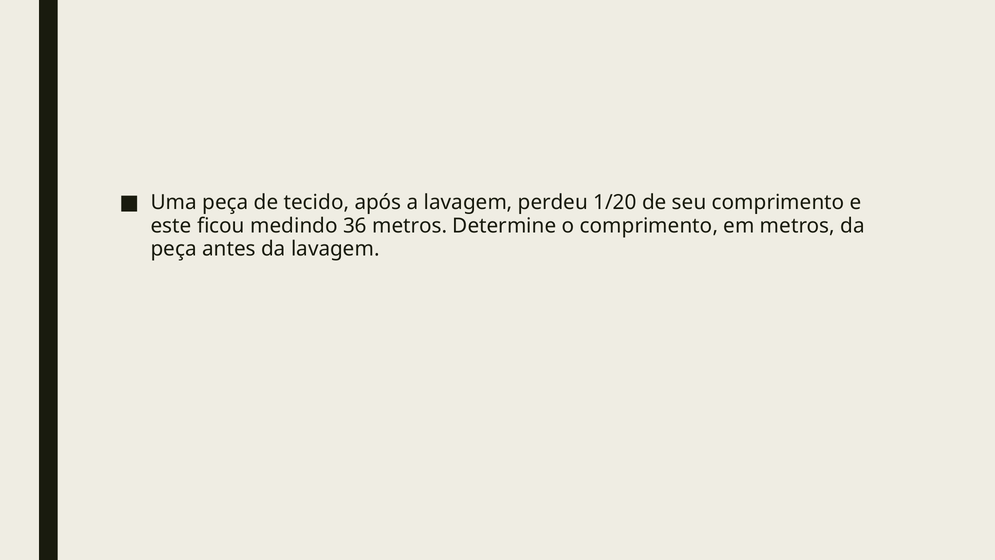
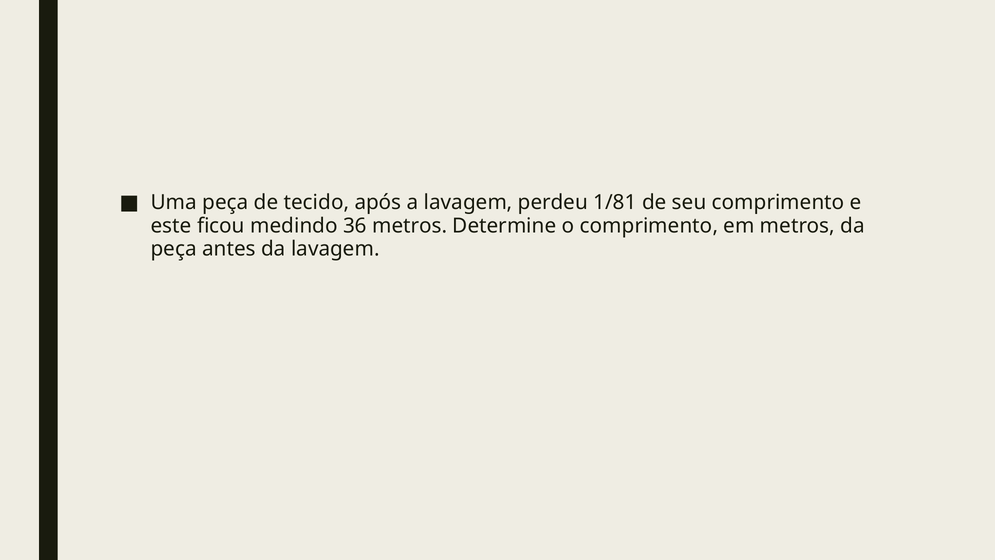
1/20: 1/20 -> 1/81 (615, 202)
